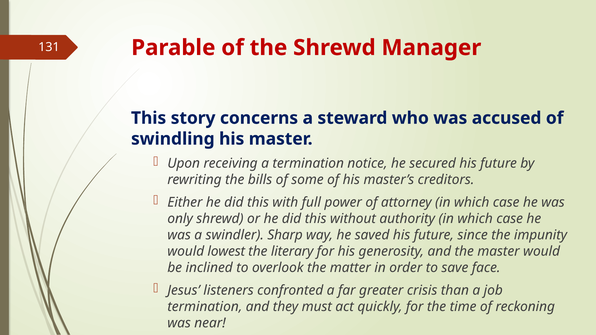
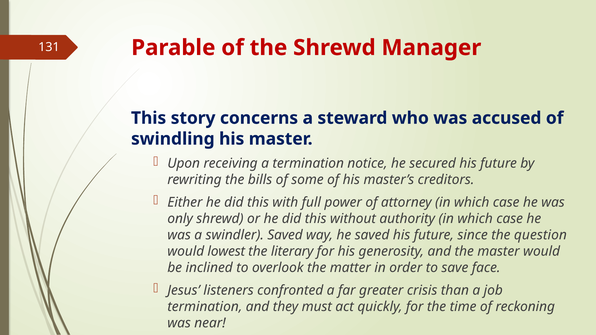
swindler Sharp: Sharp -> Saved (285, 235)
impunity: impunity -> question (540, 235)
